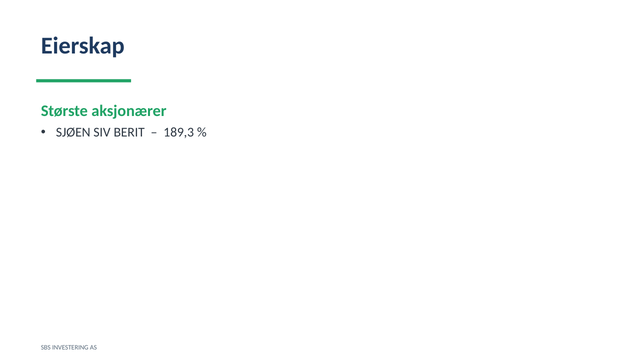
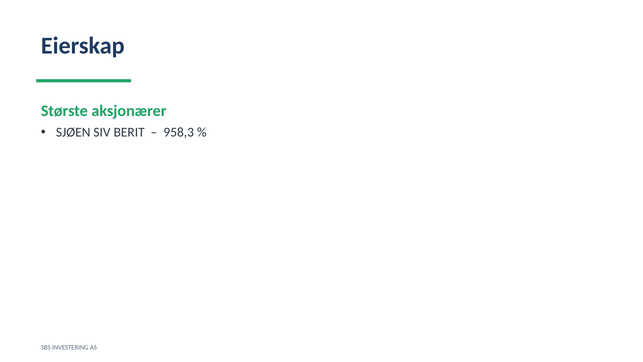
189,3: 189,3 -> 958,3 (179, 132)
